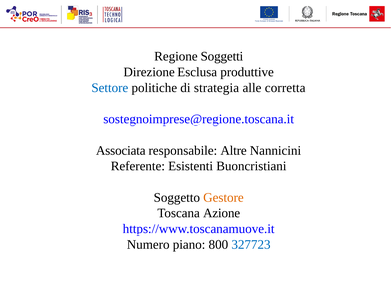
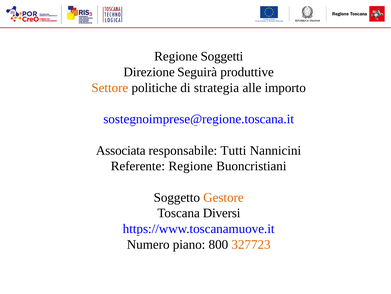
Esclusa: Esclusa -> Seguirà (197, 72)
Settore colour: blue -> orange (110, 88)
corretta: corretta -> importo (285, 88)
Altre: Altre -> Tutti (233, 150)
Referente Esistenti: Esistenti -> Regione (191, 166)
Azione: Azione -> Diversi (222, 213)
327723 colour: blue -> orange (251, 244)
